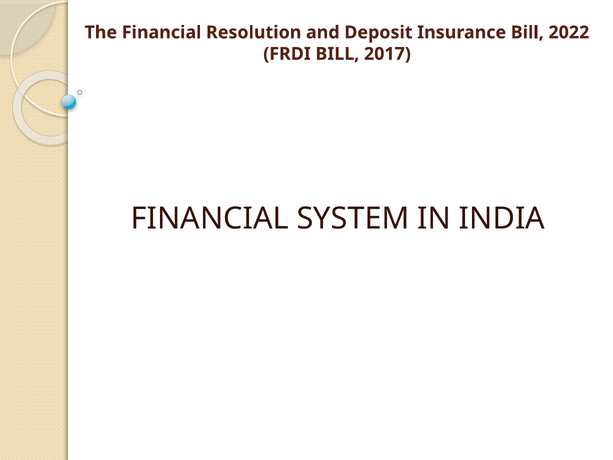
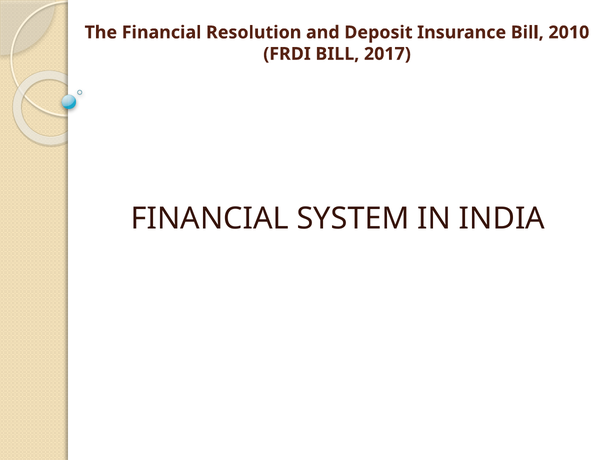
2022: 2022 -> 2010 (569, 32)
